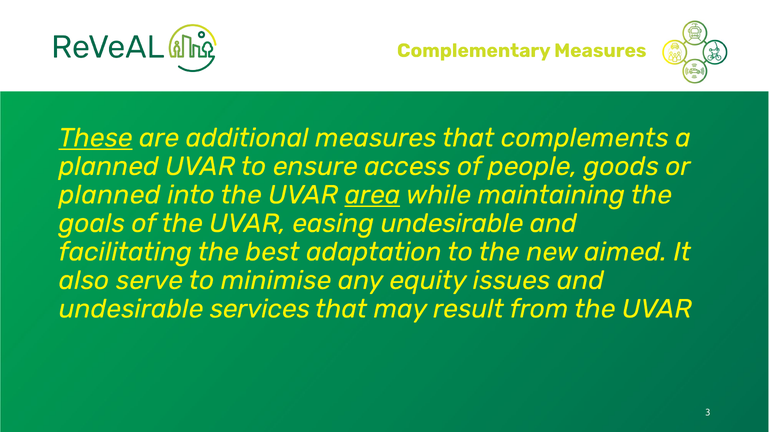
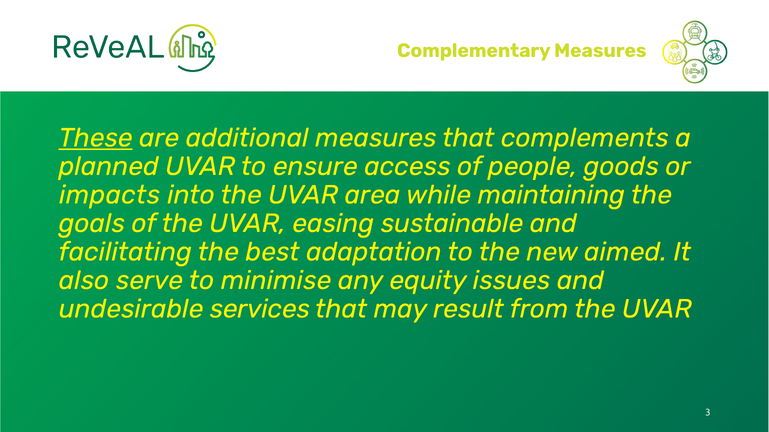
planned: planned -> impacts (110, 195)
area underline: present -> none (372, 195)
easing undesirable: undesirable -> sustainable (452, 224)
